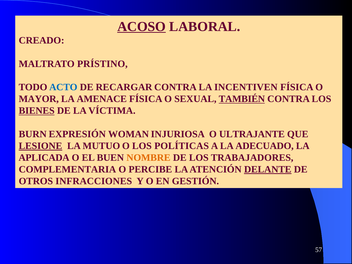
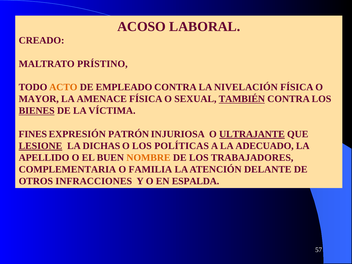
ACOSO underline: present -> none (142, 26)
ACTO colour: blue -> orange (63, 87)
RECARGAR: RECARGAR -> EMPLEADO (124, 87)
INCENTIVEN: INCENTIVEN -> NIVELACIÓN (246, 87)
BURN: BURN -> FINES (33, 134)
WOMAN: WOMAN -> PATRÓN (129, 134)
ULTRAJANTE underline: none -> present (252, 134)
MUTUO: MUTUO -> DICHAS (101, 146)
APLICADA: APLICADA -> APELLIDO (44, 158)
PERCIBE: PERCIBE -> FAMILIA (150, 169)
DELANTE underline: present -> none (268, 169)
GESTIÓN: GESTIÓN -> ESPALDA (196, 181)
